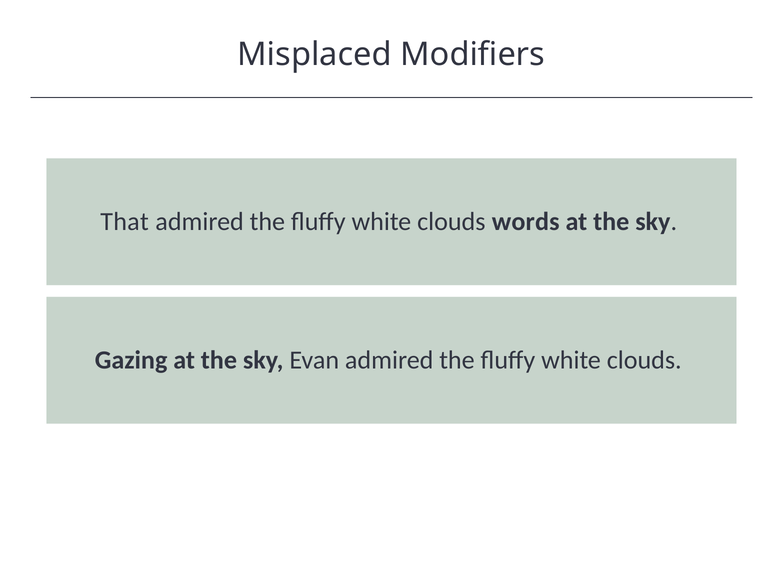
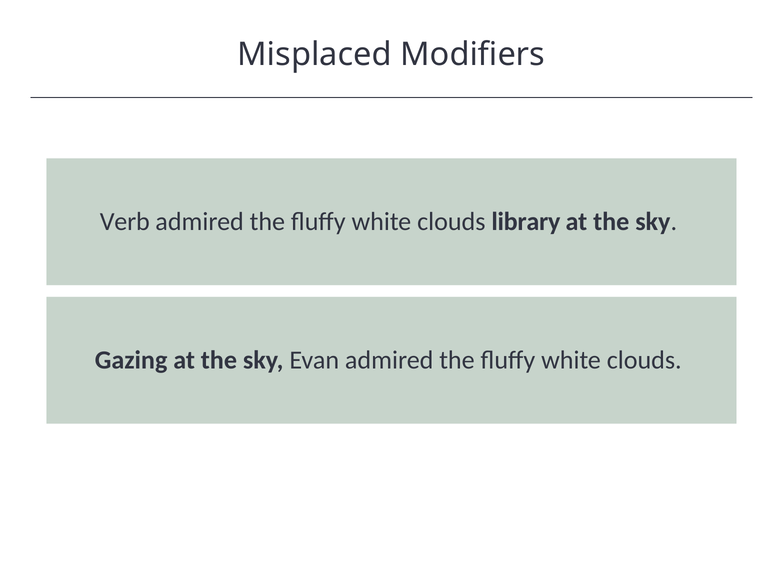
That: That -> Verb (125, 222)
words: words -> library (526, 222)
